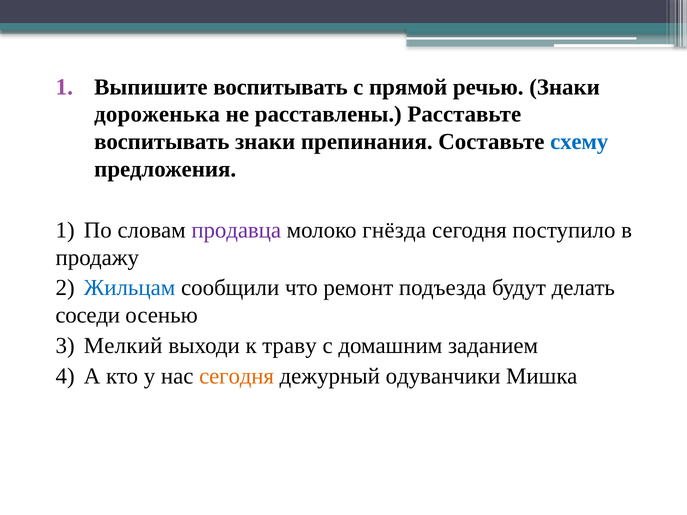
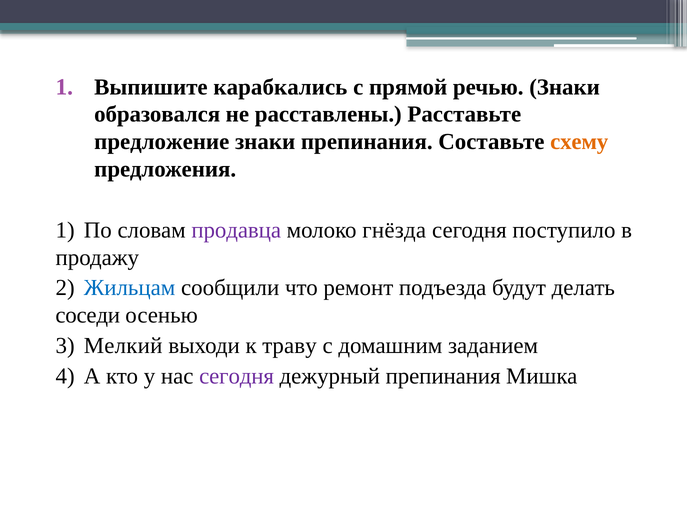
Выпишите воспитывать: воспитывать -> карабкались (280, 87)
дороженька: дороженька -> образовался (157, 114)
воспитывать: воспитывать -> предложение (162, 142)
схему colour: blue -> orange (579, 142)
сегодня colour: orange -> purple (237, 376)
дежурный одуванчики: одуванчики -> препинания (443, 376)
